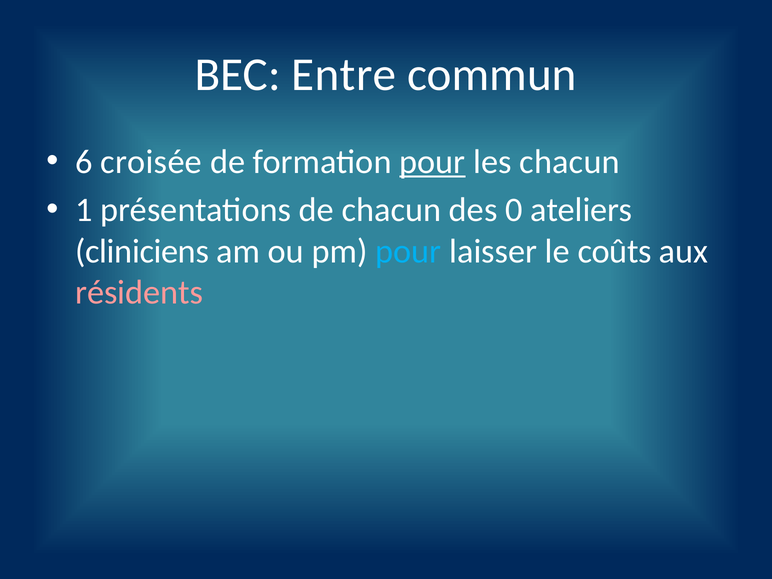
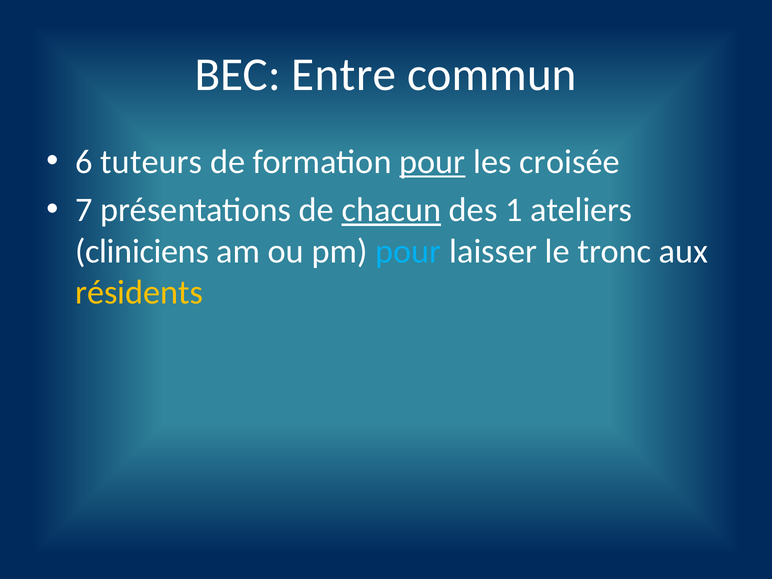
croisée: croisée -> tuteurs (151, 162)
les chacun: chacun -> croisée (570, 162)
1: 1 -> 7 (84, 210)
chacun underline: none -> present (391, 210)
0: 0 -> 1 (514, 210)
coûts: coûts -> tronc (614, 251)
résidents colour: pink -> yellow (139, 292)
